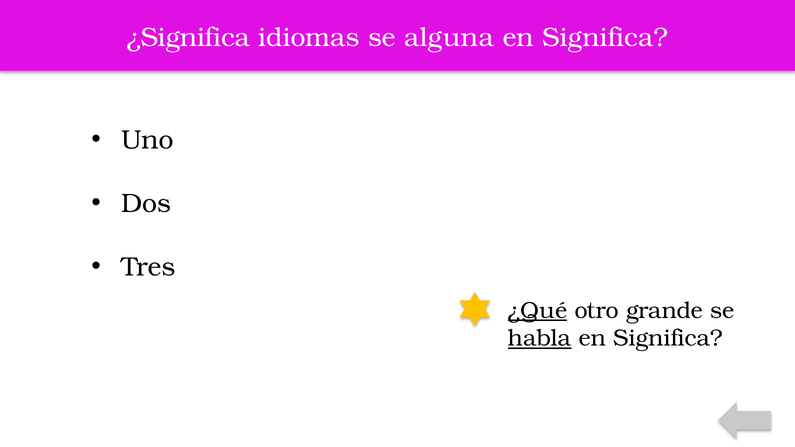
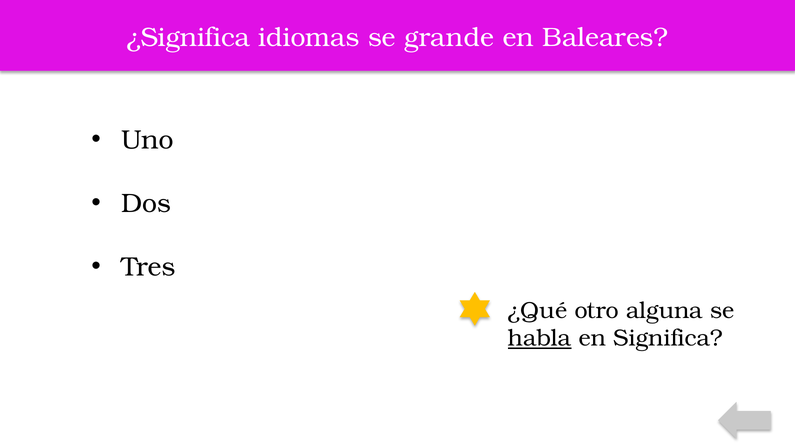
alguna: alguna -> grande (449, 37)
Significa: Significa -> Baleares (605, 37)
¿Qué underline: present -> none (538, 311)
grande: grande -> alguna (665, 311)
